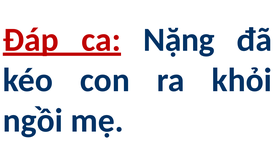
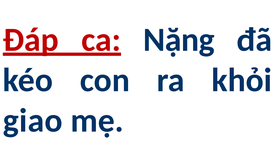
ngồi: ngồi -> giao (33, 120)
